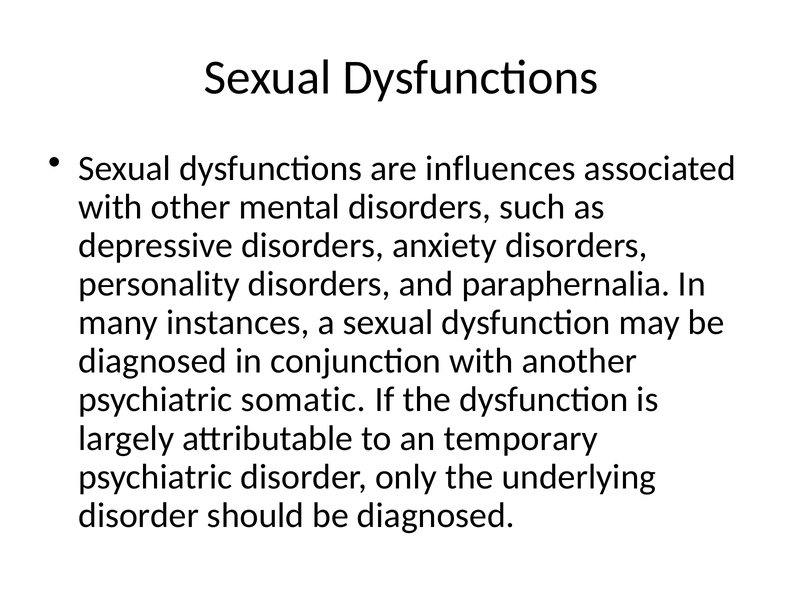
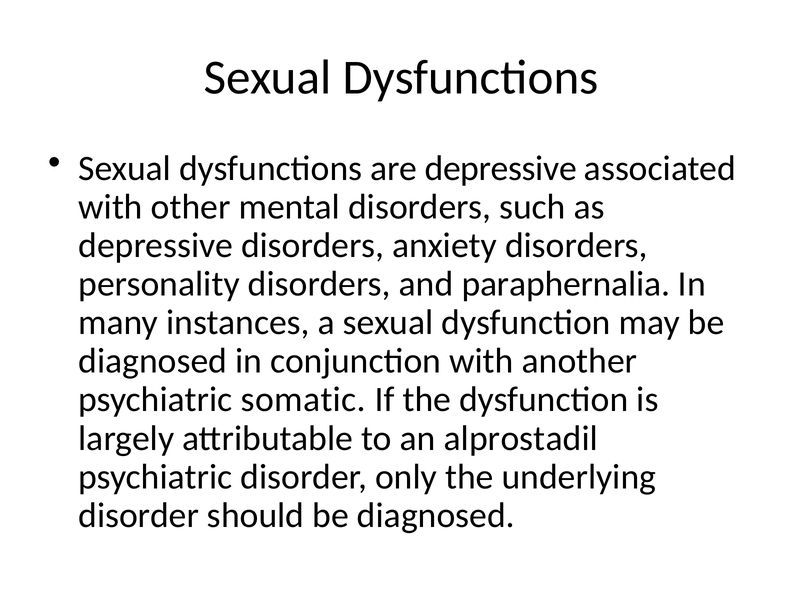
are influences: influences -> depressive (501, 168)
temporary: temporary -> alprostadil (521, 438)
